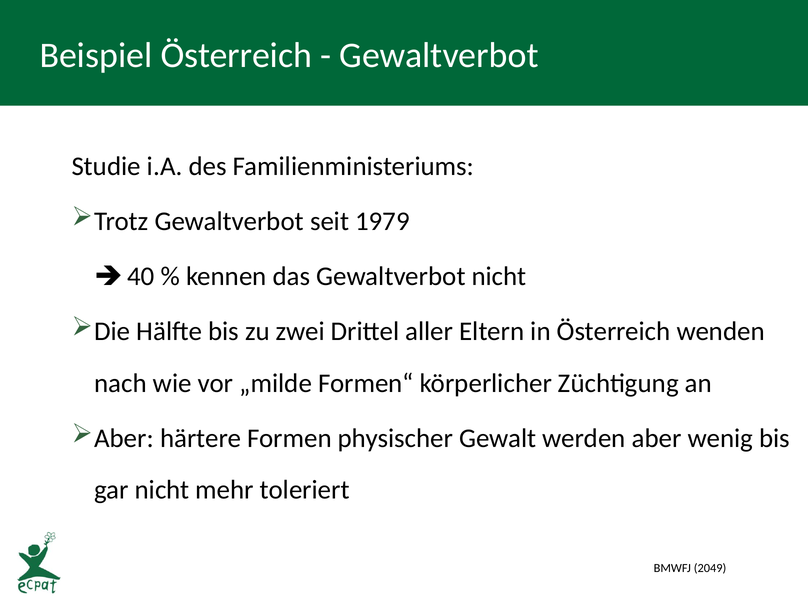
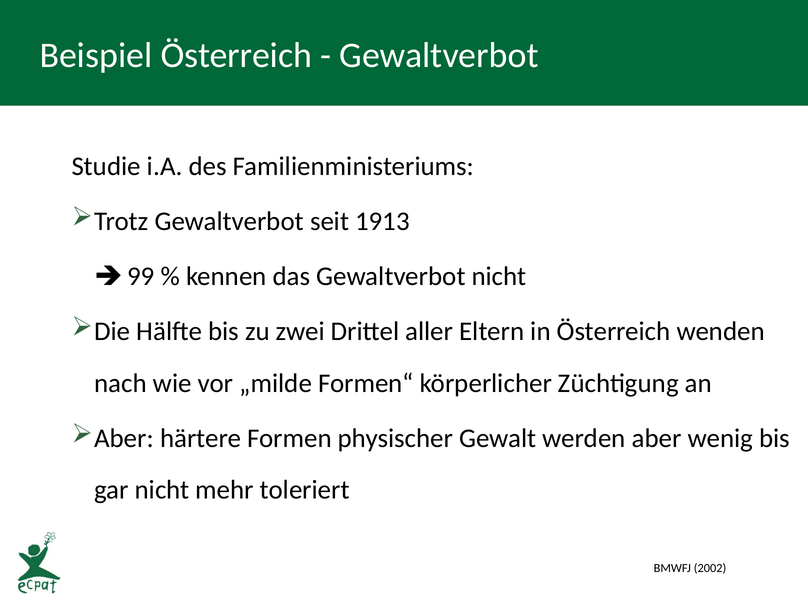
1979: 1979 -> 1913 (382, 221)
40: 40 -> 99 (141, 276)
2049: 2049 -> 2002 (710, 568)
